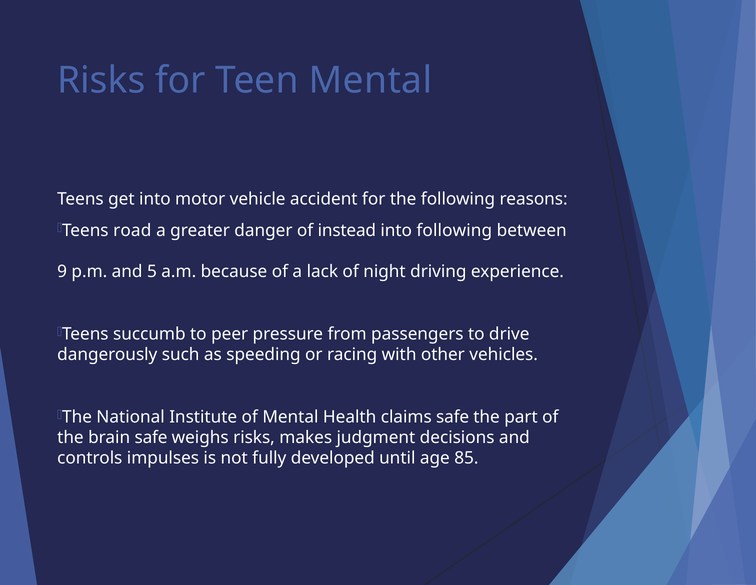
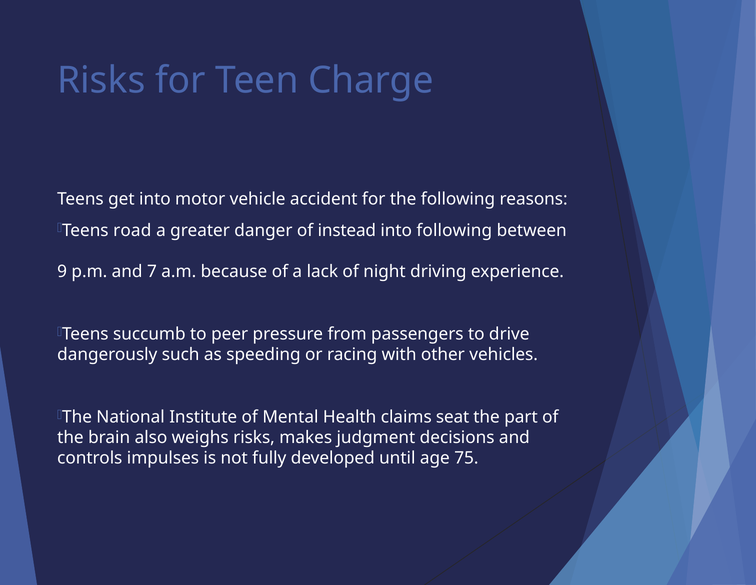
Teen Mental: Mental -> Charge (371, 80)
5: 5 -> 7 (152, 271)
claims safe: safe -> seat (453, 416)
brain safe: safe -> also (151, 437)
85: 85 -> 75 (466, 458)
